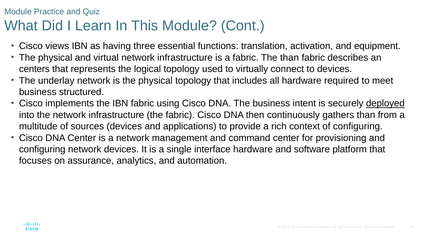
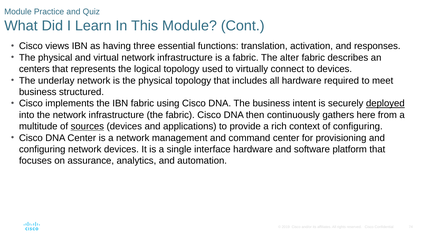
equipment: equipment -> responses (377, 46)
The than: than -> alter (290, 57)
gathers than: than -> here (366, 115)
sources underline: none -> present (87, 126)
